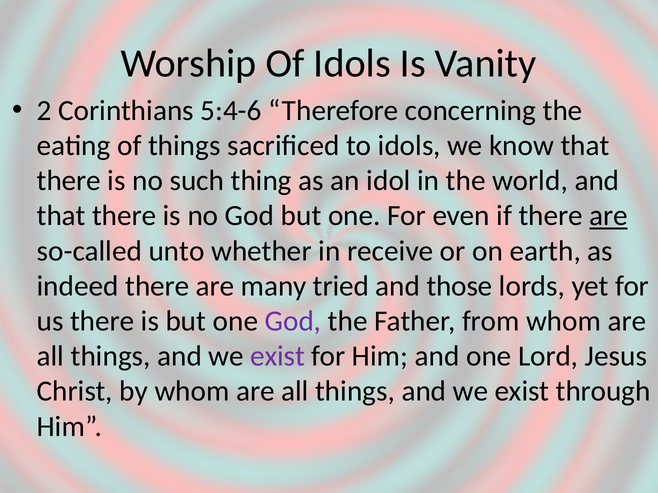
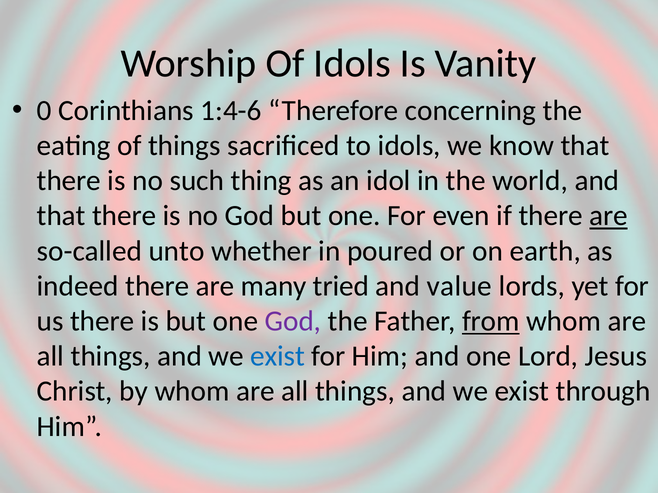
2: 2 -> 0 (44, 111)
5:4-6: 5:4-6 -> 1:4-6 (231, 111)
receive: receive -> poured (390, 251)
those: those -> value (459, 286)
from underline: none -> present (491, 321)
exist colour: purple -> blue (278, 357)
